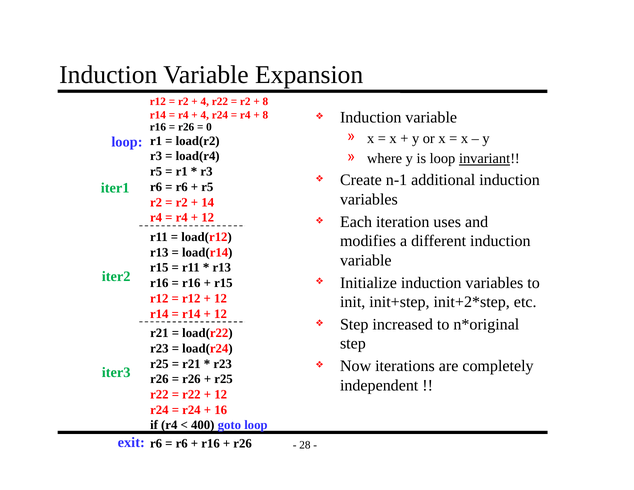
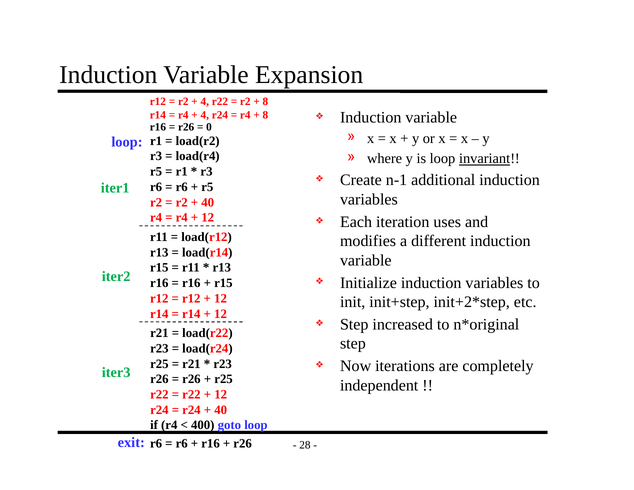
14: 14 -> 40 (208, 202)
16: 16 -> 40 (221, 410)
